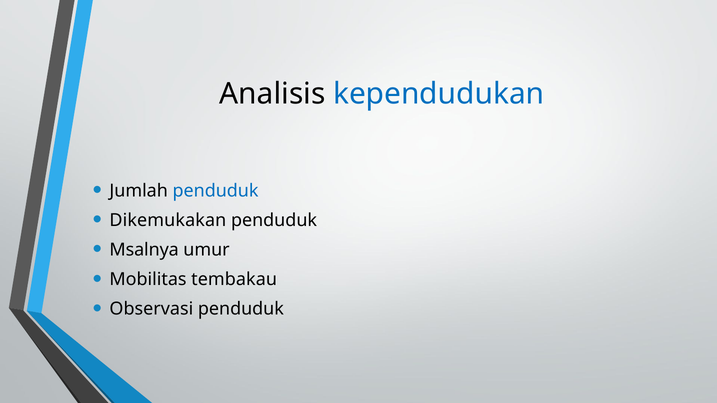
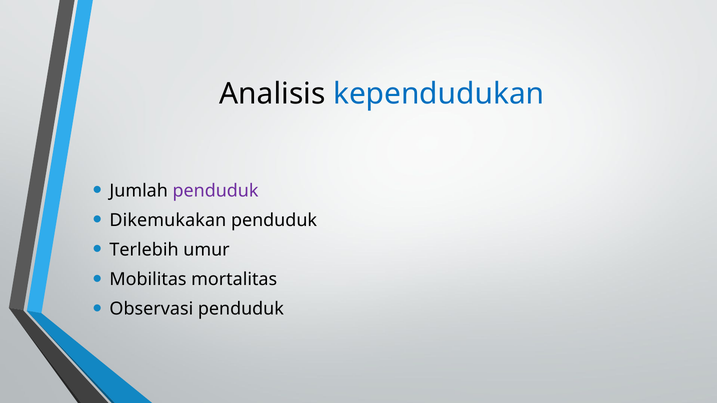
penduduk colour: blue -> purple (216, 191)
Msalnya: Msalnya -> Terlebih (144, 250)
tembakau: tembakau -> mortalitas (234, 280)
